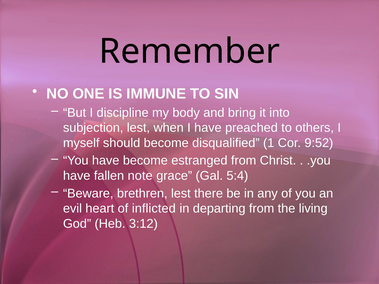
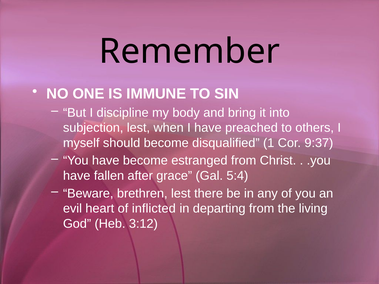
9:52: 9:52 -> 9:37 (319, 143)
note: note -> after (140, 176)
